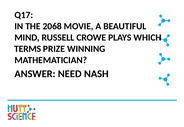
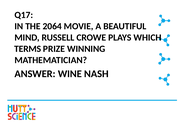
2068: 2068 -> 2064 (52, 26)
NEED: NEED -> WINE (70, 74)
